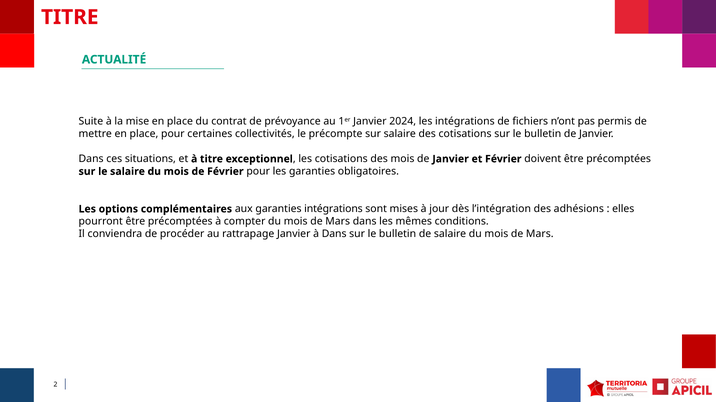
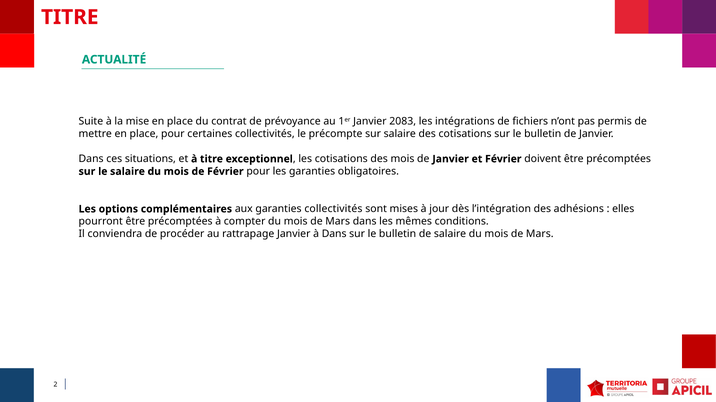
2024: 2024 -> 2083 (403, 122)
garanties intégrations: intégrations -> collectivités (333, 209)
